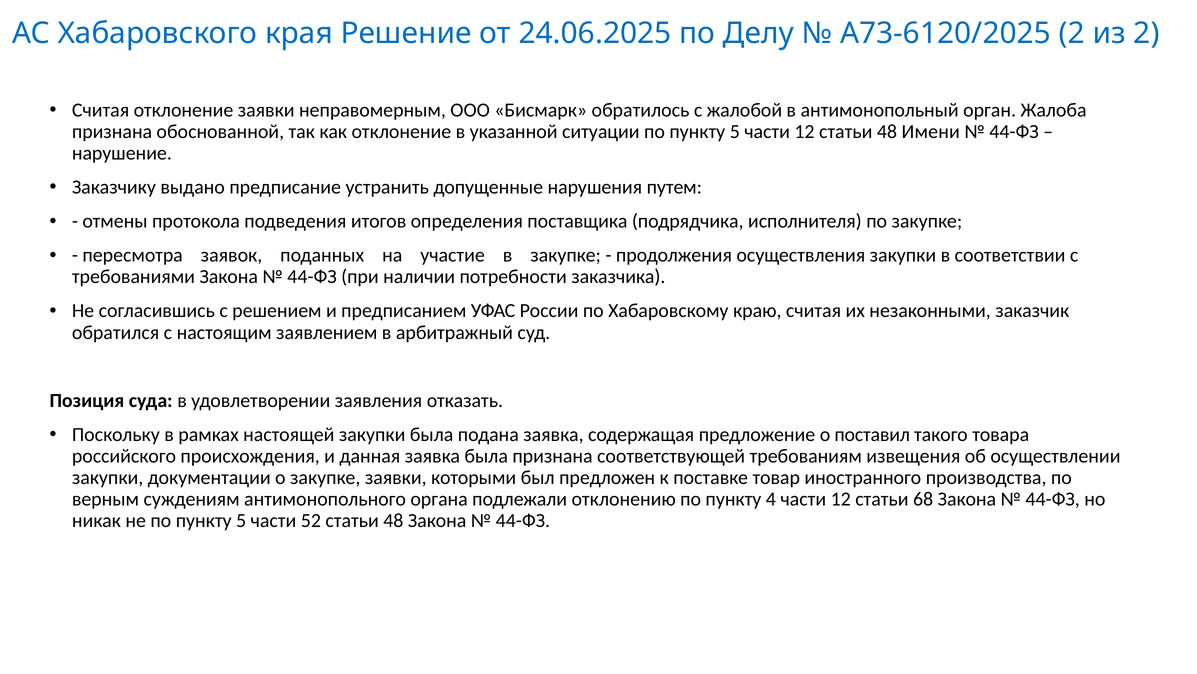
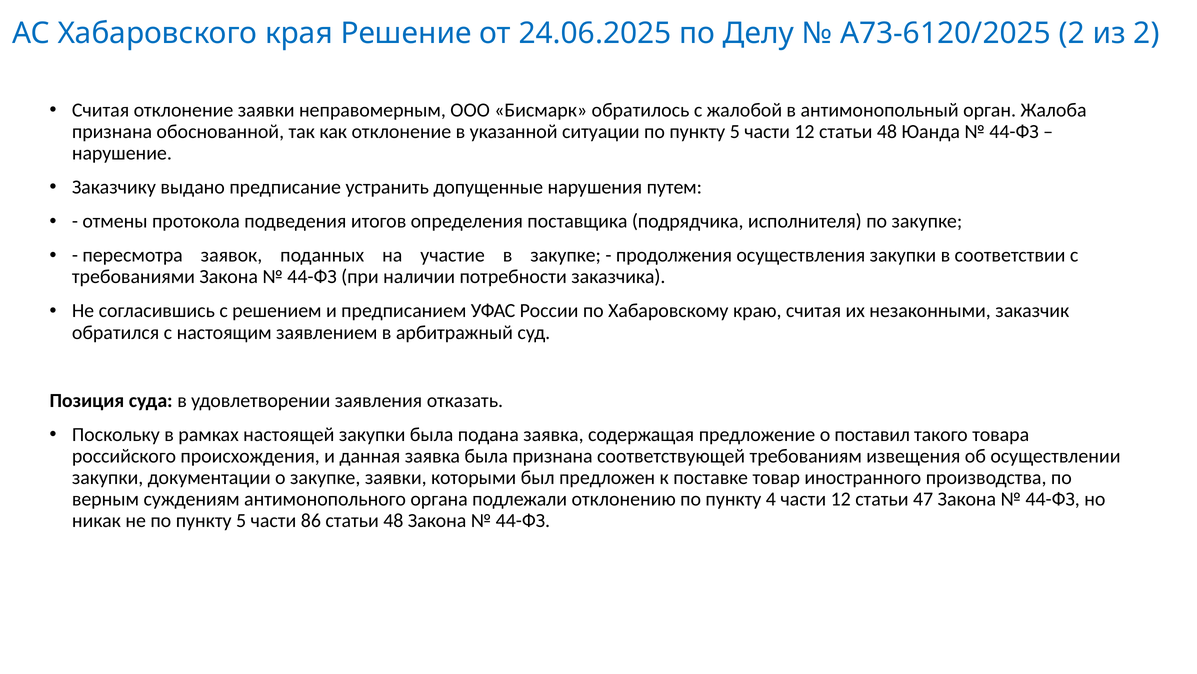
Имени: Имени -> Юанда (931, 132)
68: 68 -> 47 (923, 499)
52: 52 -> 86 (311, 520)
